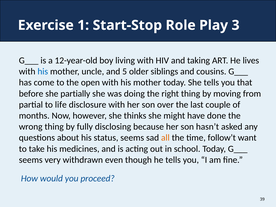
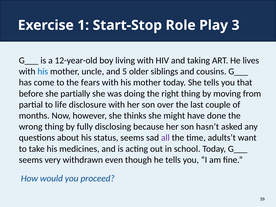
open: open -> fears (90, 83)
all colour: orange -> purple (165, 138)
follow’t: follow’t -> adults’t (222, 138)
